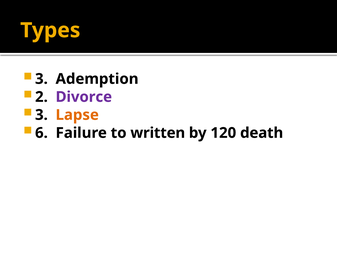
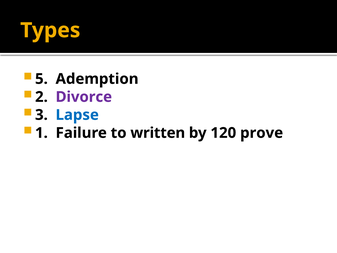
3: 3 -> 5 (41, 79)
Lapse colour: orange -> blue (77, 115)
6: 6 -> 1 (41, 133)
death: death -> prove (262, 133)
